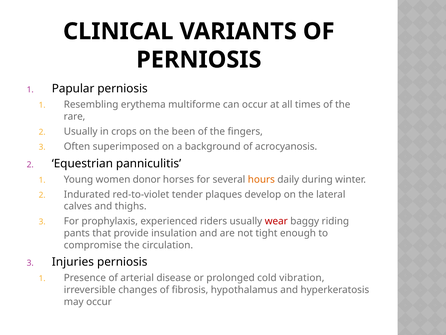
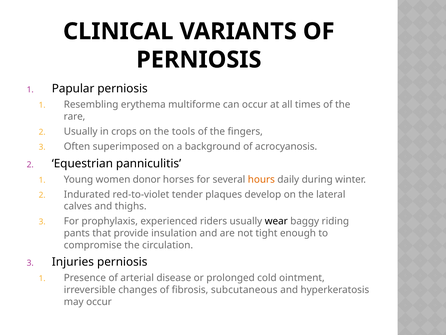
been: been -> tools (183, 131)
wear colour: red -> black (276, 221)
vibration: vibration -> ointment (302, 278)
hypothalamus: hypothalamus -> subcutaneous (244, 290)
